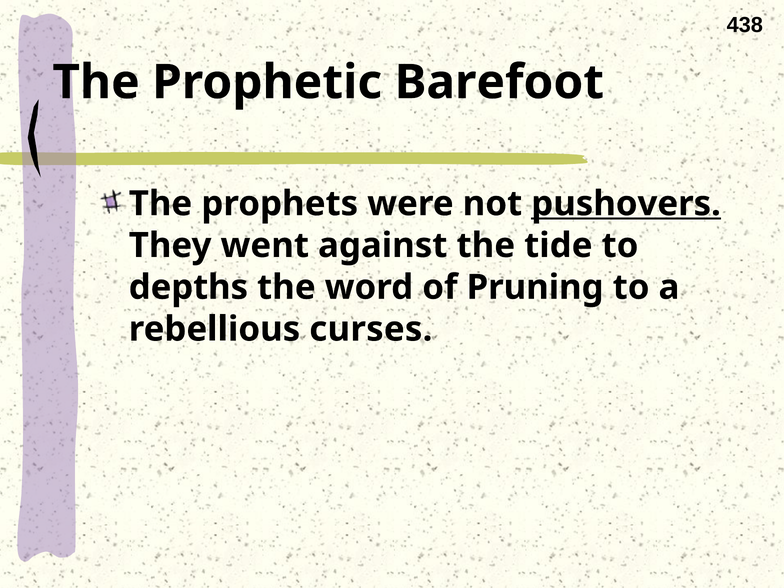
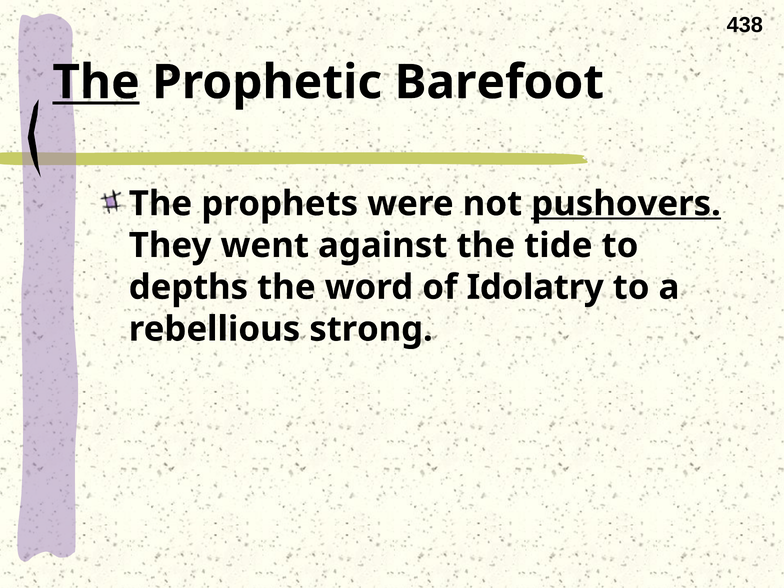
The underline: none -> present (96, 82)
Pruning: Pruning -> Idolatry (535, 287)
curses: curses -> strong (371, 329)
